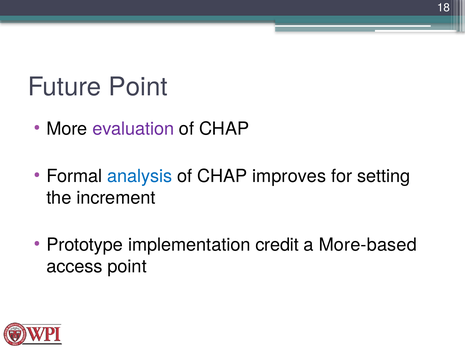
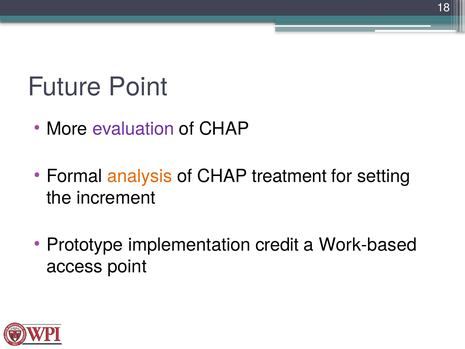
analysis colour: blue -> orange (140, 176)
improves: improves -> treatment (289, 176)
More-based: More-based -> Work-based (368, 245)
